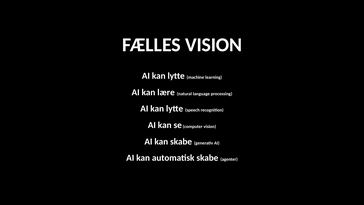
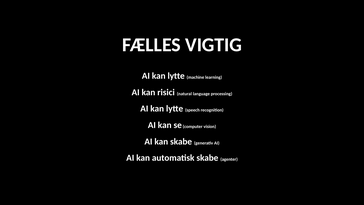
FÆLLES VISION: VISION -> VIGTIG (214, 45)
lære: lære -> risici (166, 92)
